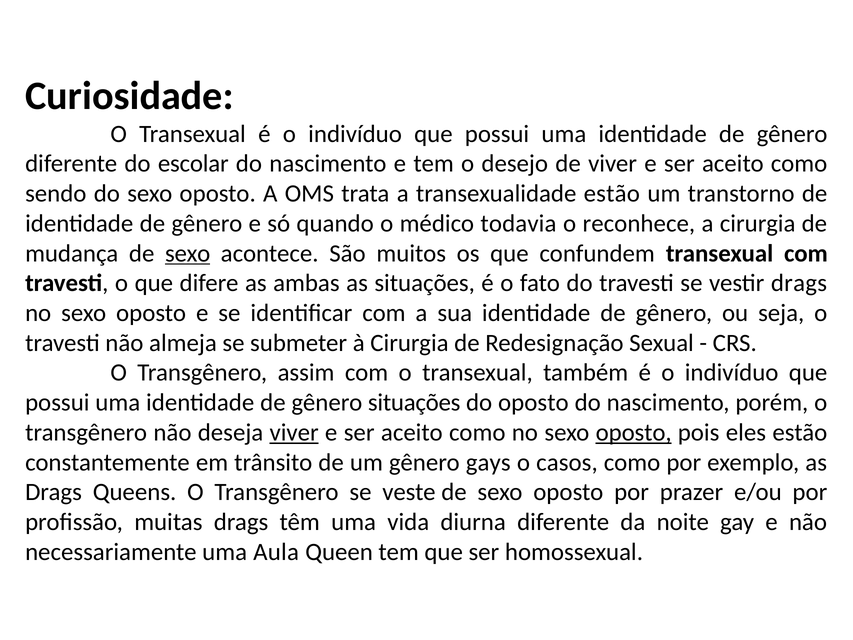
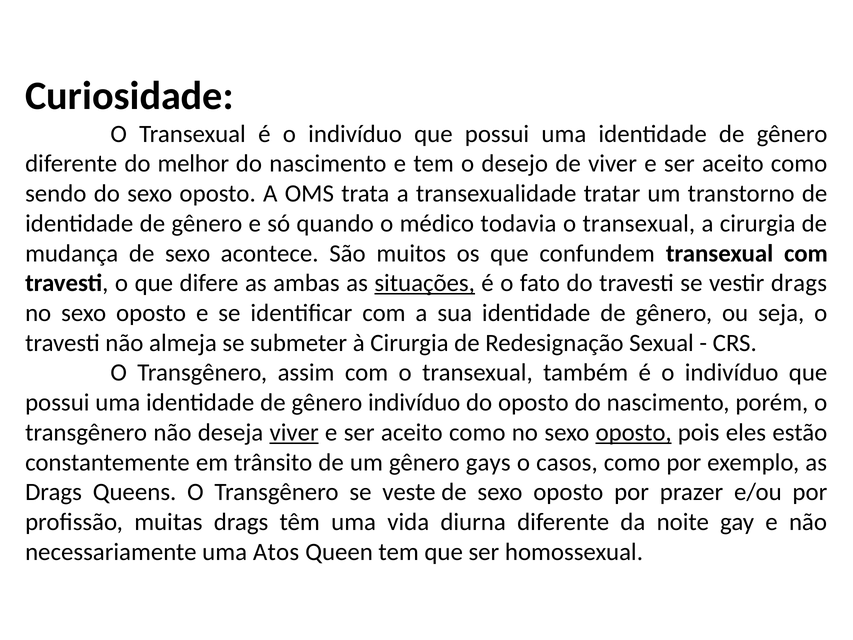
escolar: escolar -> melhor (193, 164)
transexualidade estão: estão -> tratar (612, 193)
reconhece: reconhece -> transexual (639, 223)
sexo underline: present -> none (188, 253)
situações underline: none -> present (425, 283)
gênero situações: situações -> indivíduo (414, 402)
Aula: Aula -> Atos (276, 552)
